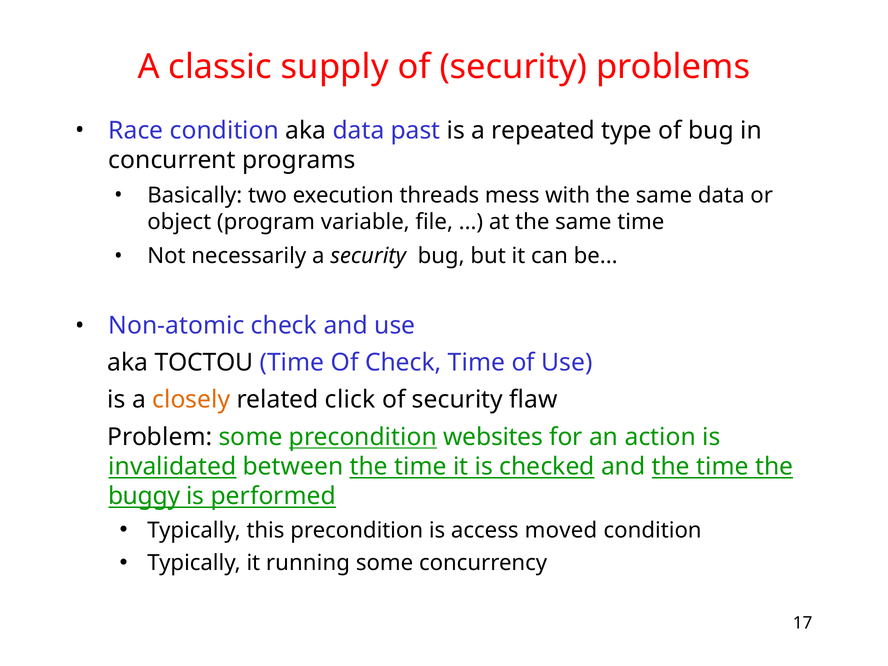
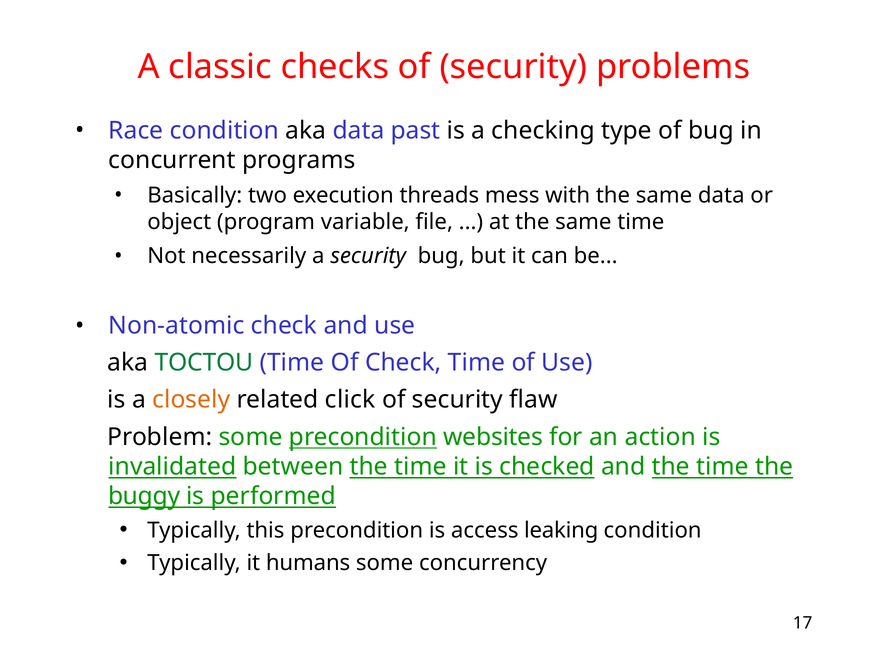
supply: supply -> checks (335, 67)
repeated: repeated -> checking (543, 130)
TOCTOU colour: black -> green (204, 363)
moved: moved -> leaking (561, 530)
running: running -> humans (308, 563)
